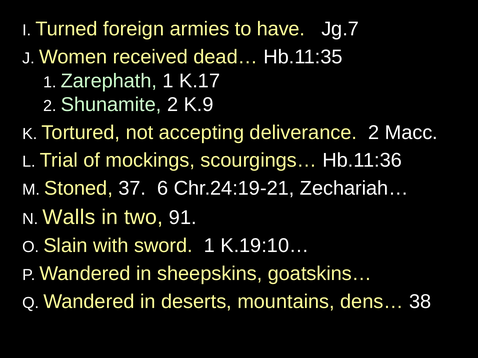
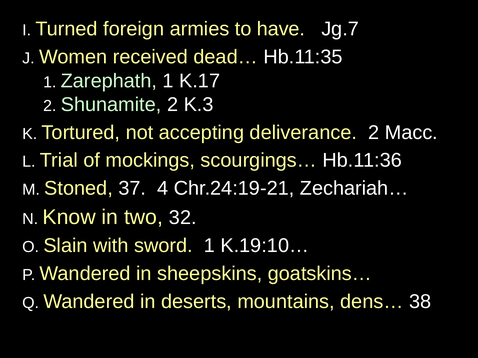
K.9: K.9 -> K.3 (199, 105)
6: 6 -> 4 (163, 188)
Walls: Walls -> Know (69, 218)
91: 91 -> 32 (183, 218)
